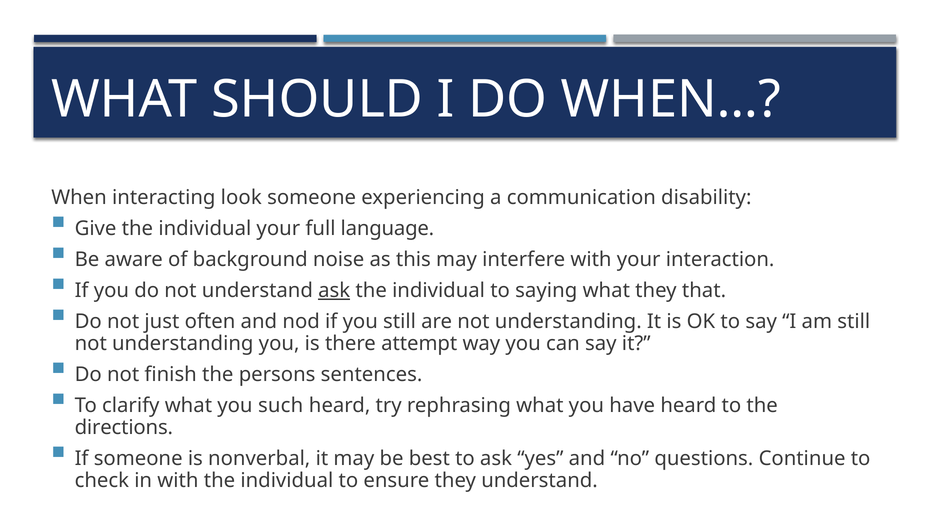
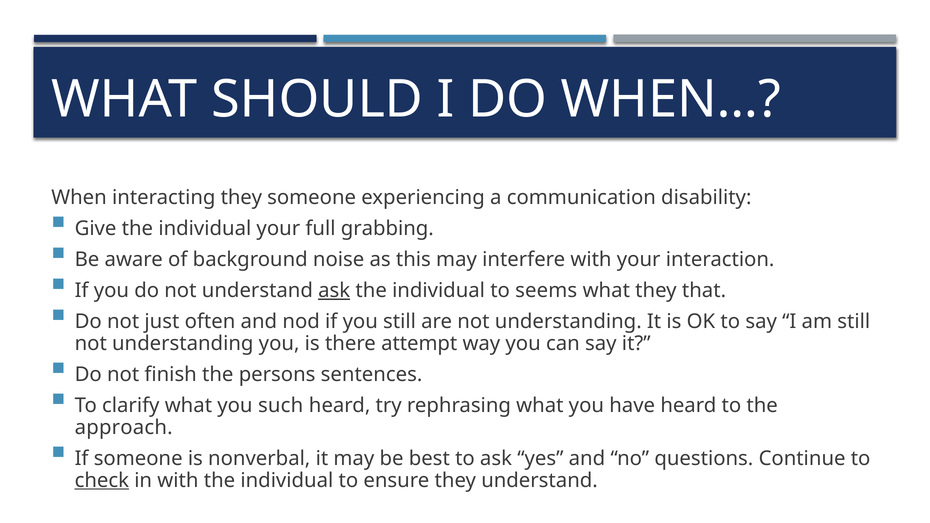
interacting look: look -> they (241, 198)
language: language -> grabbing (387, 229)
saying: saying -> seems (546, 291)
directions: directions -> approach (124, 428)
check underline: none -> present (102, 480)
